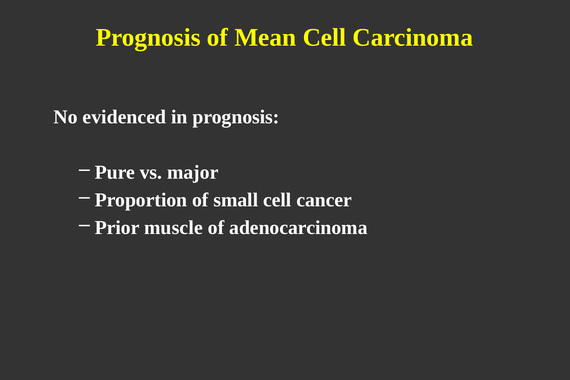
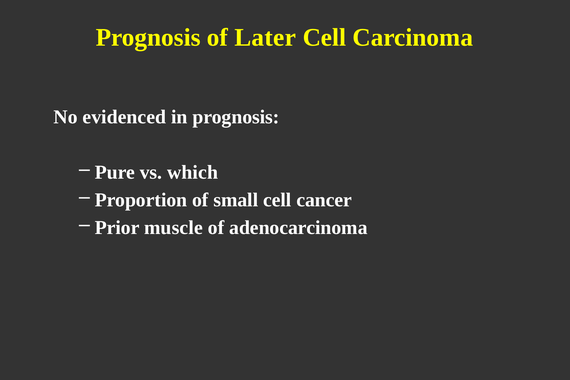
Mean: Mean -> Later (265, 38)
major: major -> which (193, 172)
